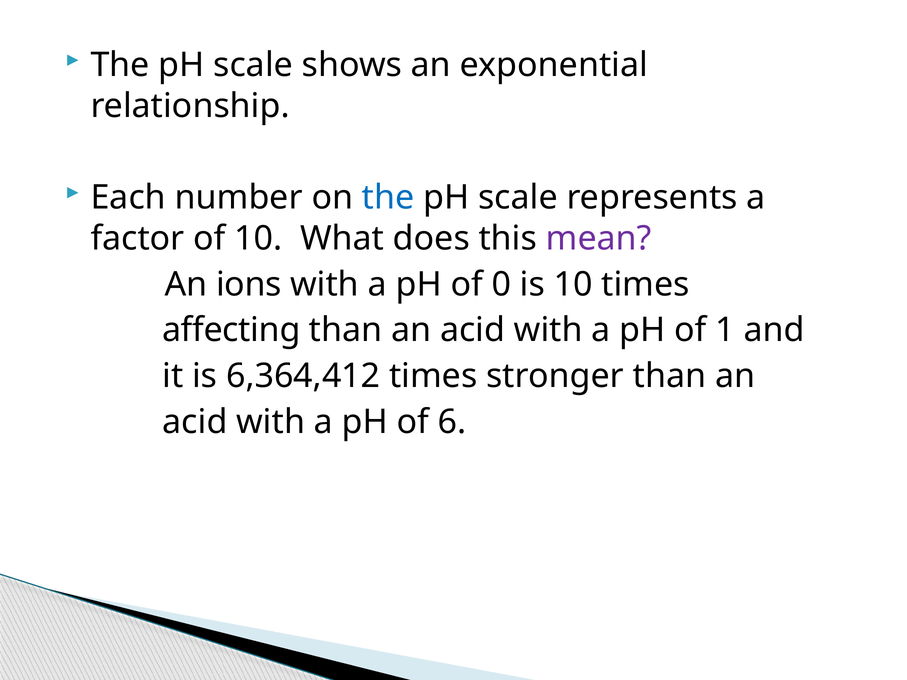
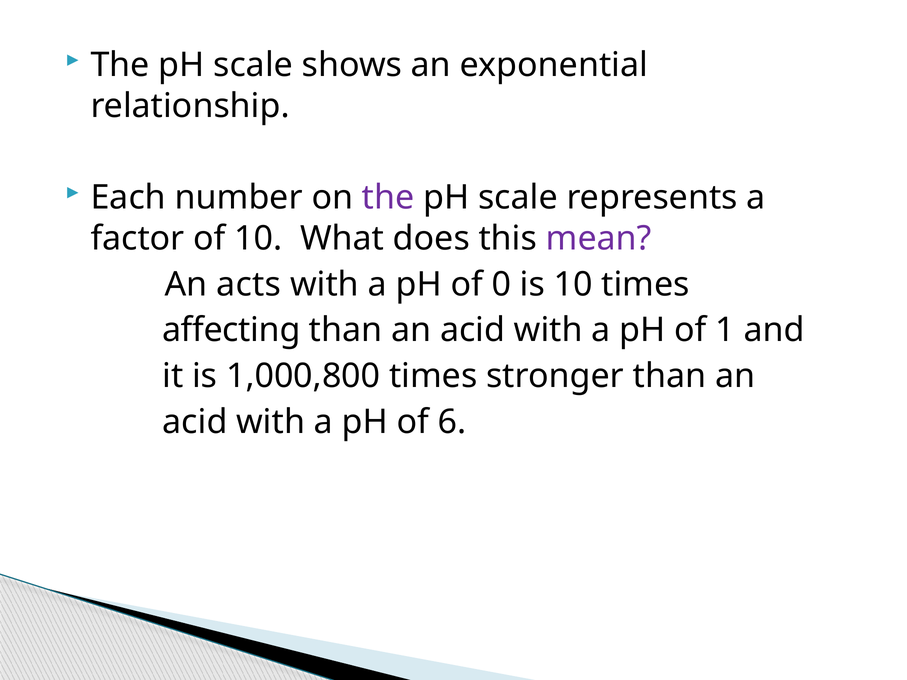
the colour: blue -> purple (388, 198)
ions: ions -> acts (249, 284)
6,364,412: 6,364,412 -> 1,000,800 (303, 376)
